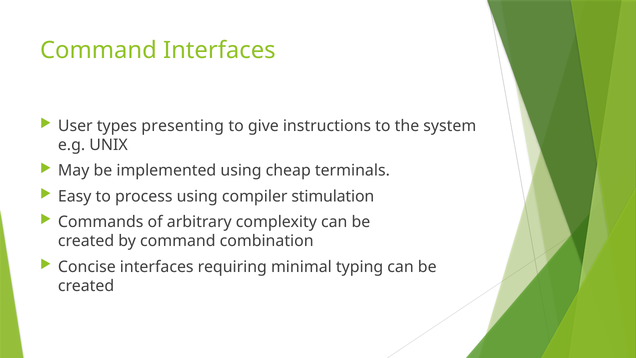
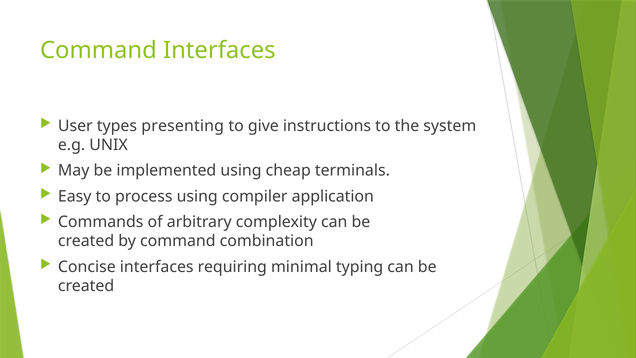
stimulation: stimulation -> application (333, 196)
